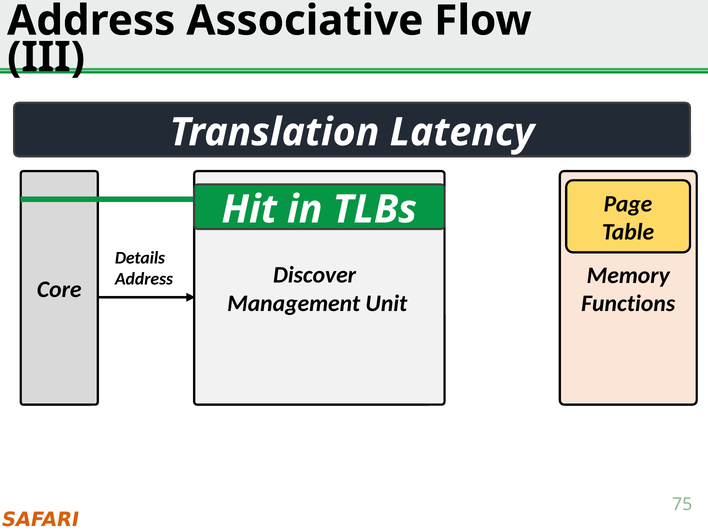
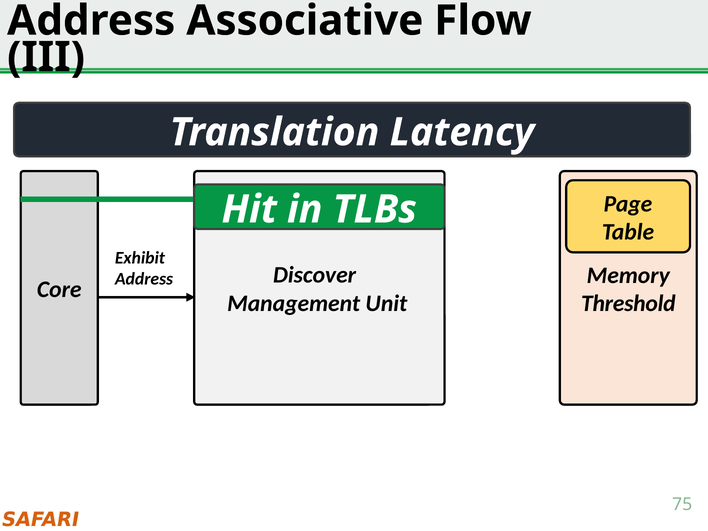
Details: Details -> Exhibit (140, 258)
Functions: Functions -> Threshold (628, 304)
